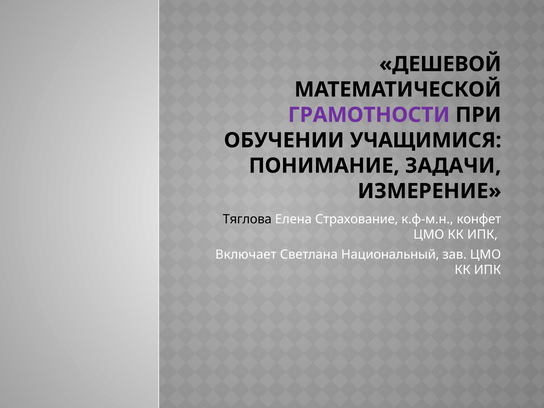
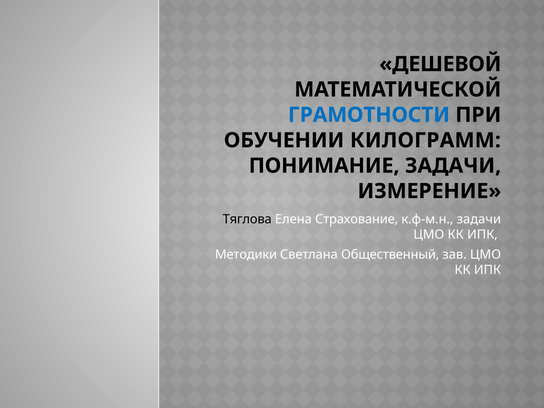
ГРАМОТНОСТИ colour: purple -> blue (369, 115)
УЧАЩИМИСЯ: УЧАЩИМИСЯ -> КИЛОГРАММ (425, 140)
к.ф-м.н конфет: конфет -> задачи (479, 219)
Включает: Включает -> Методики (246, 255)
Национальный: Национальный -> Общественный (390, 255)
